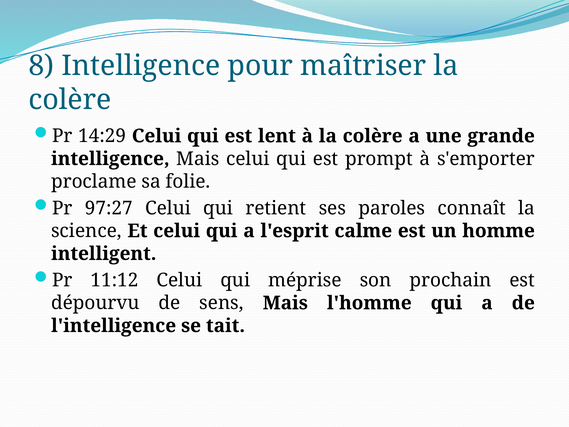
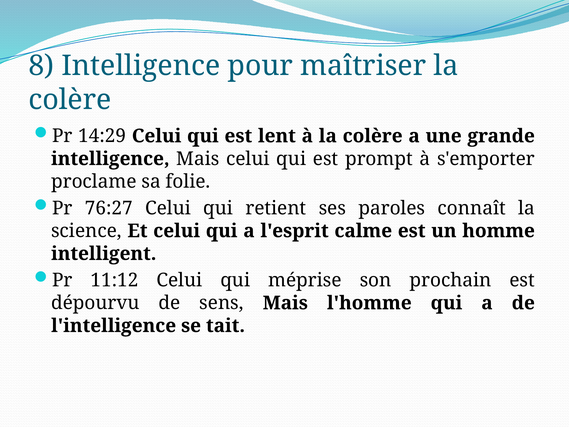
97:27: 97:27 -> 76:27 (109, 208)
